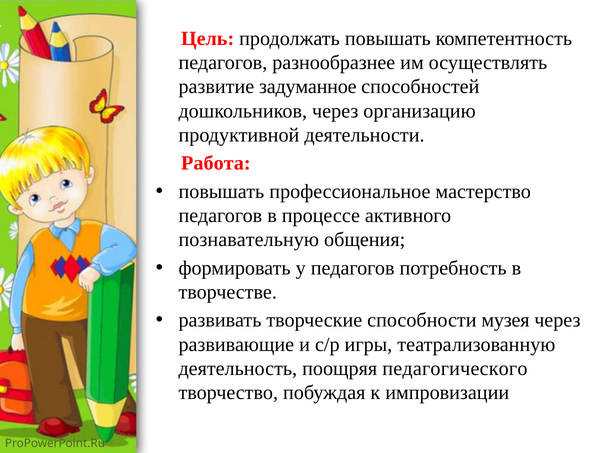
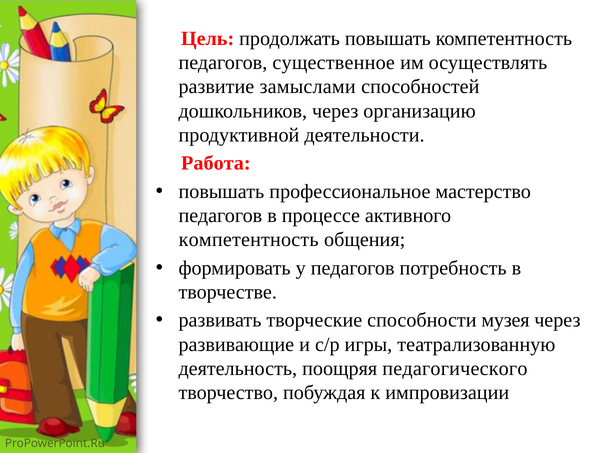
разнообразнее: разнообразнее -> существенное (334, 63)
задуманное: задуманное -> замыслами (308, 87)
познавательную: познавательную -> компетентность (249, 240)
